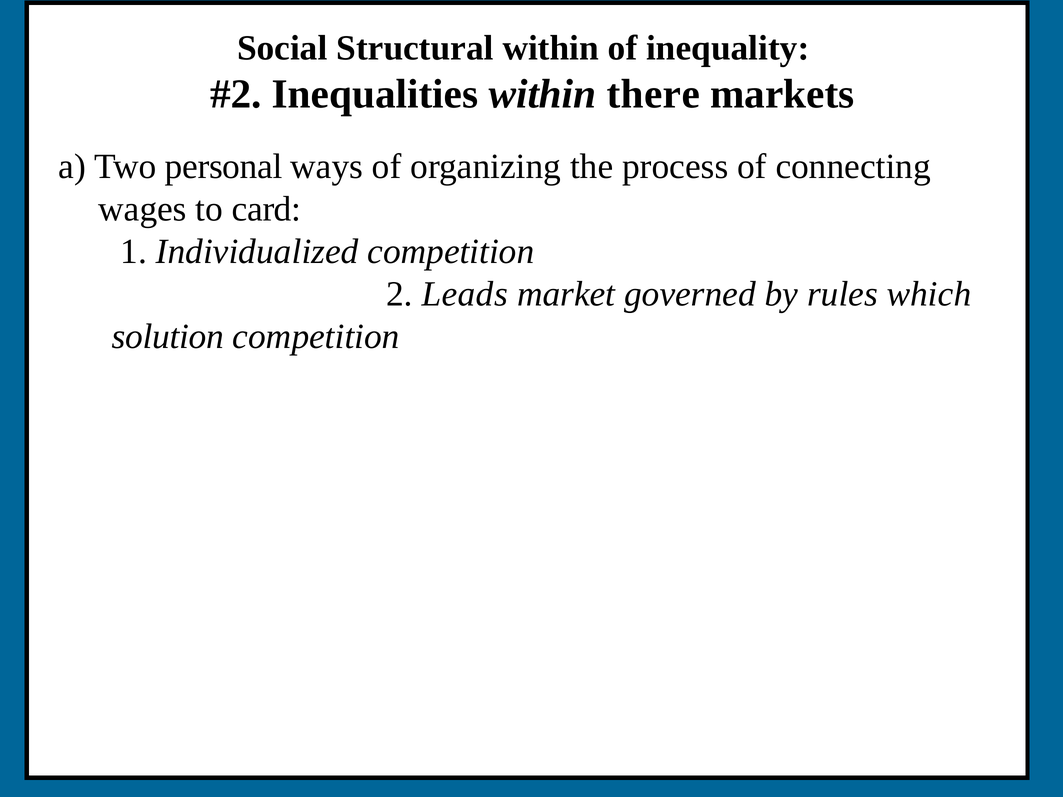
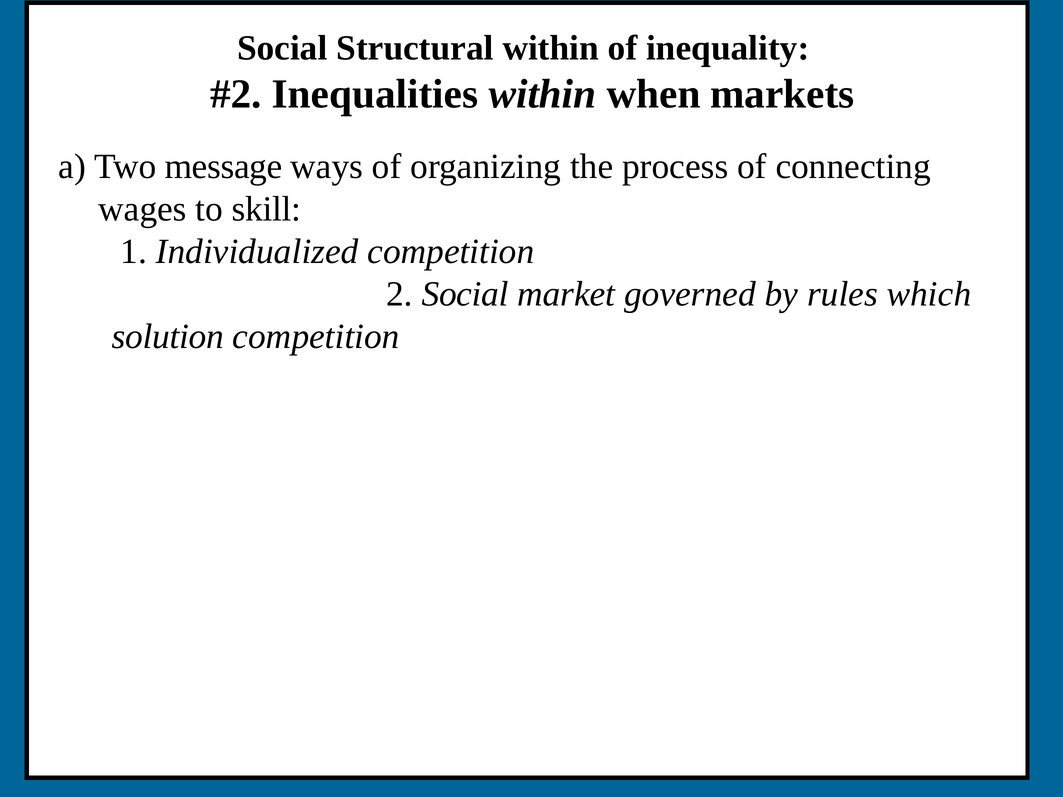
there: there -> when (654, 94)
personal: personal -> message (224, 167)
card: card -> skill (266, 209)
2 Leads: Leads -> Social (465, 294)
